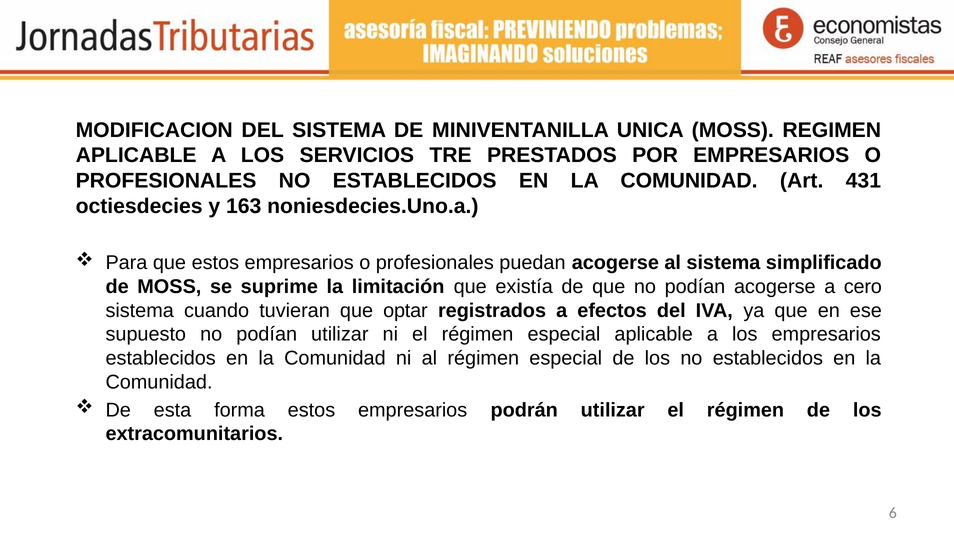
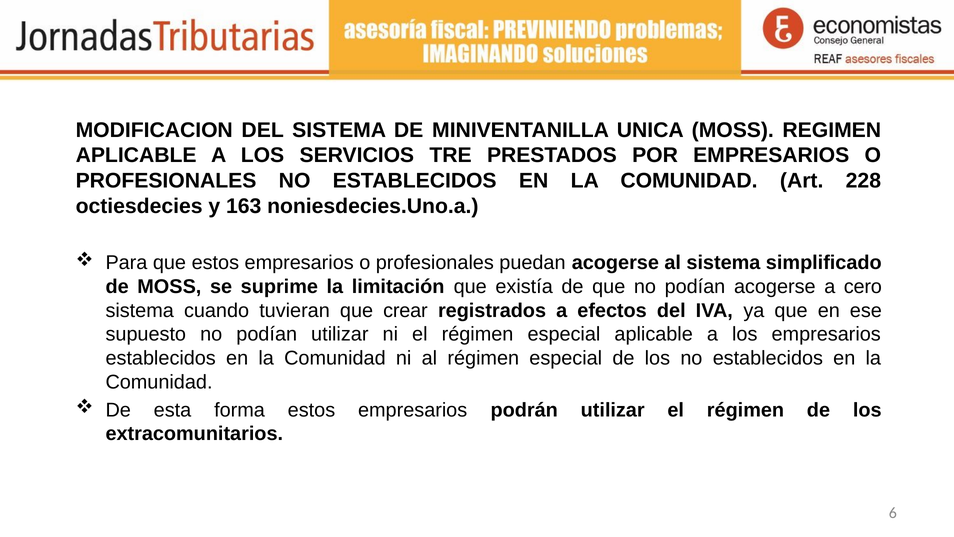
431: 431 -> 228 (863, 181)
optar: optar -> crear (405, 310)
